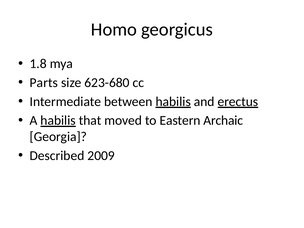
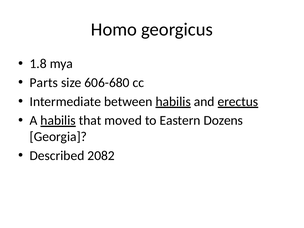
623-680: 623-680 -> 606-680 (107, 83)
Archaic: Archaic -> Dozens (223, 121)
2009: 2009 -> 2082 (101, 156)
